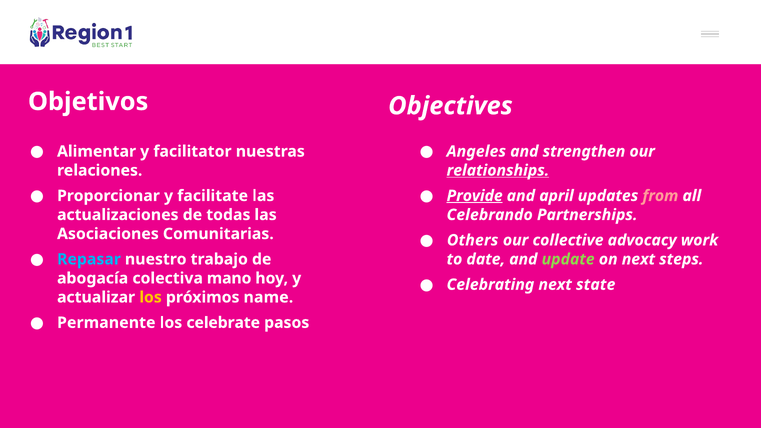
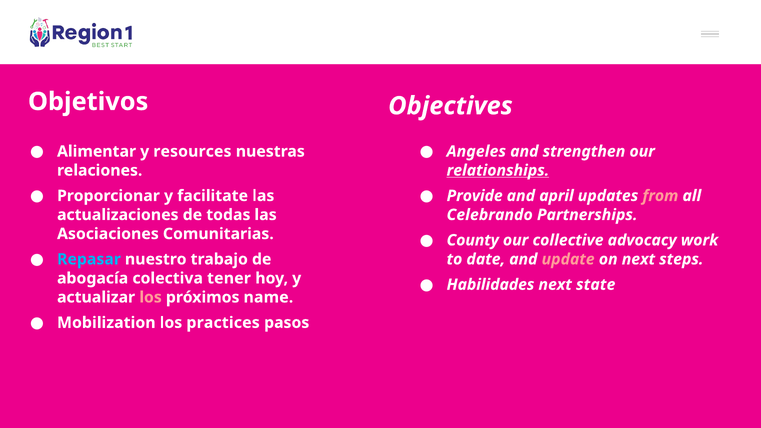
facilitator: facilitator -> resources (192, 151)
Provide underline: present -> none (475, 196)
Others: Others -> County (473, 240)
update colour: light green -> pink (568, 259)
mano: mano -> tener (229, 278)
Celebrating: Celebrating -> Habilidades (490, 285)
los colour: yellow -> pink (151, 297)
Permanente: Permanente -> Mobilization (106, 323)
celebrate: celebrate -> practices (223, 323)
